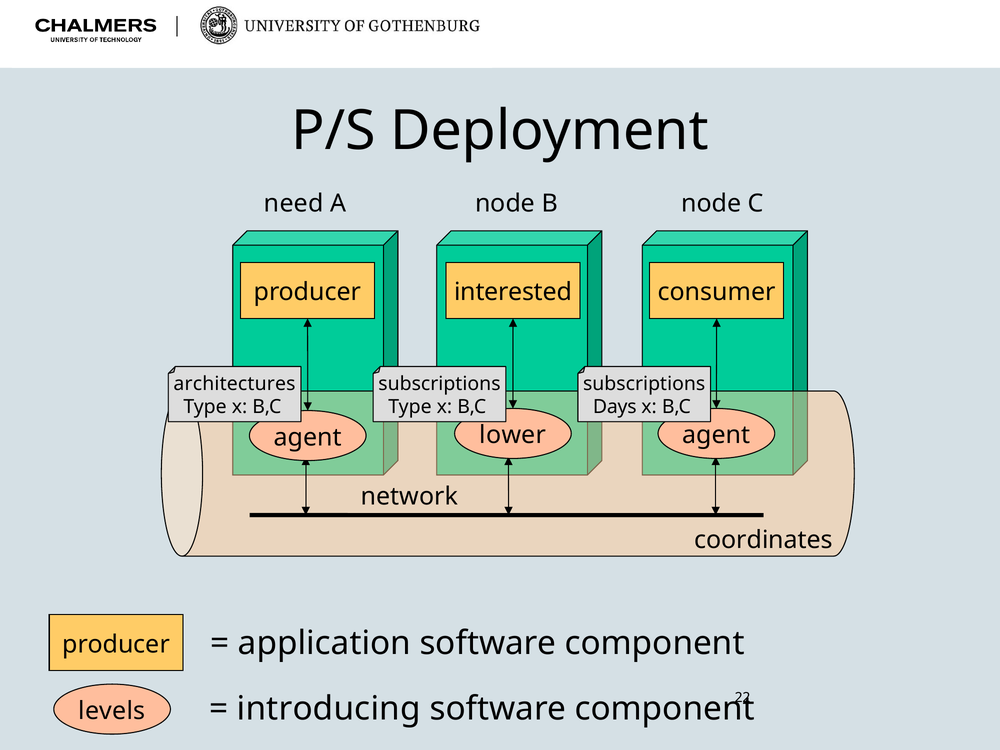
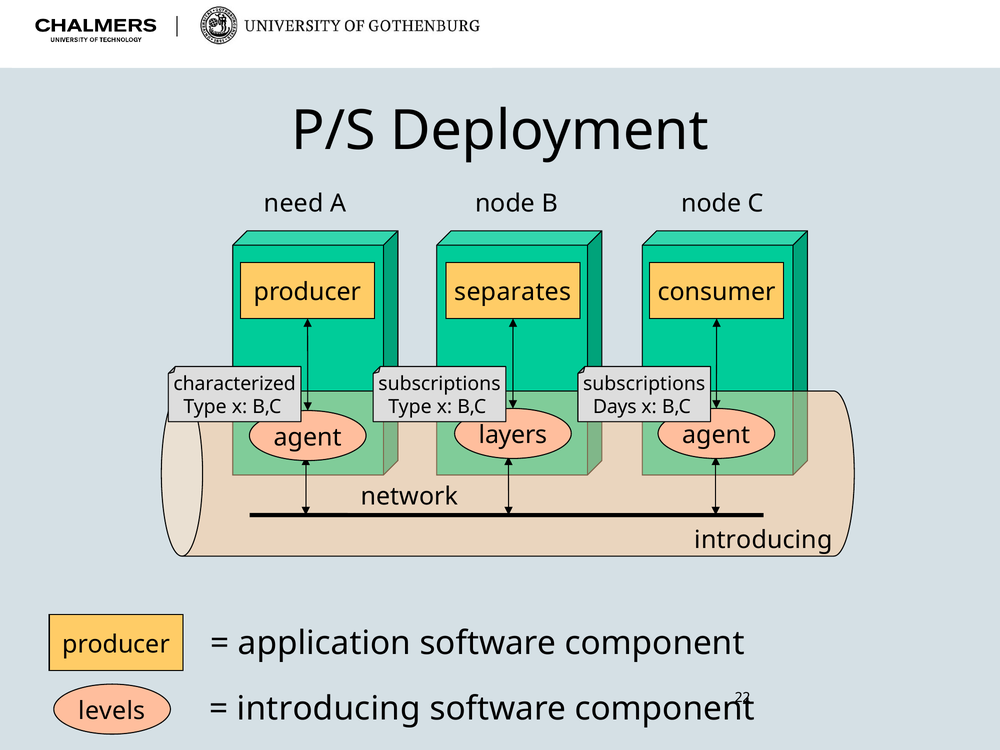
interested: interested -> separates (513, 292)
architectures: architectures -> characterized (235, 384)
lower: lower -> layers (513, 435)
coordinates: coordinates -> introducing (763, 540)
